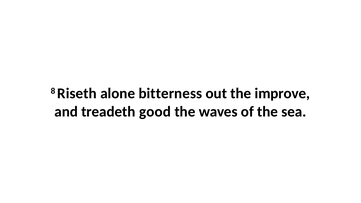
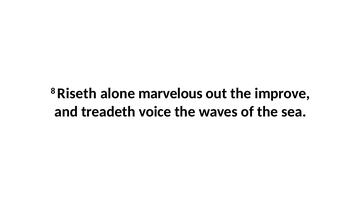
bitterness: bitterness -> marvelous (170, 94)
good: good -> voice (155, 112)
